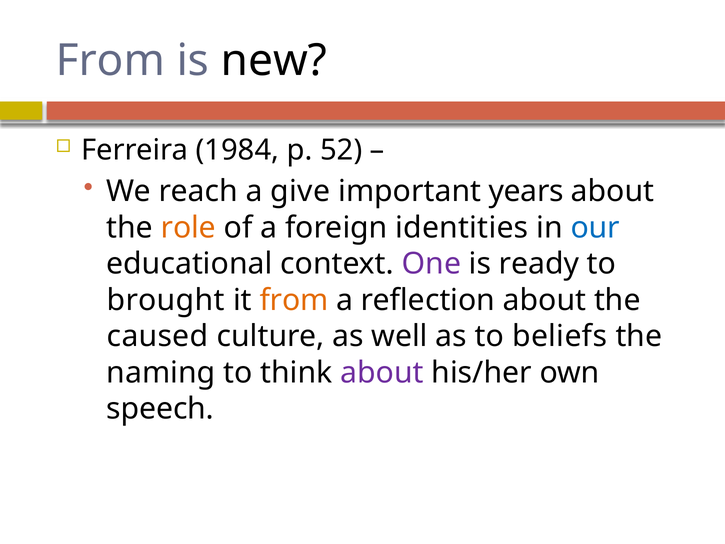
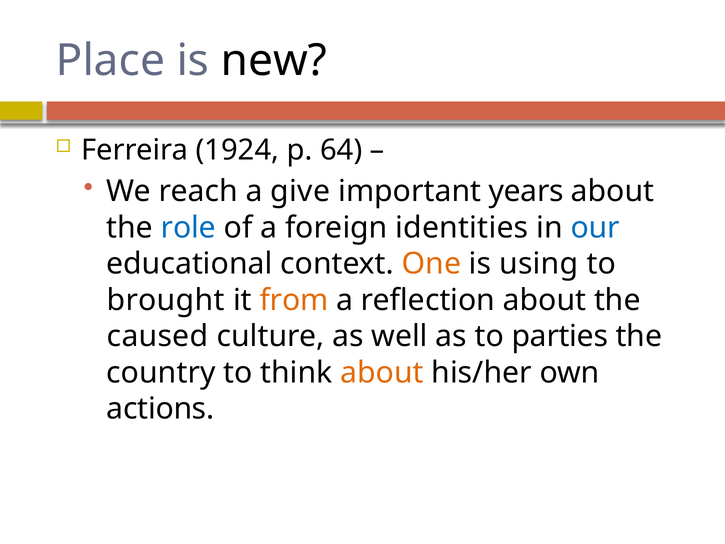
From: From -> Place (110, 60)
1984: 1984 -> 1924 (237, 150)
52: 52 -> 64 (341, 150)
role colour: orange -> blue (188, 228)
One colour: purple -> orange (431, 264)
ready: ready -> using (539, 264)
beliefs: beliefs -> parties (560, 336)
naming: naming -> country (161, 373)
about colour: purple -> orange (382, 373)
speech: speech -> actions (160, 409)
